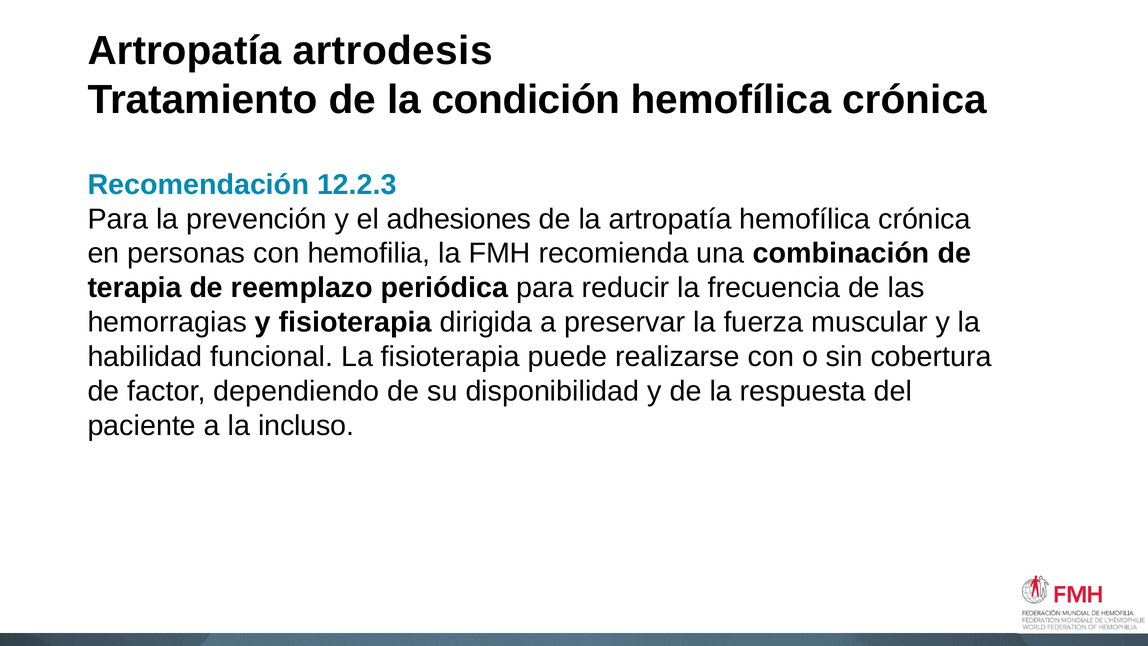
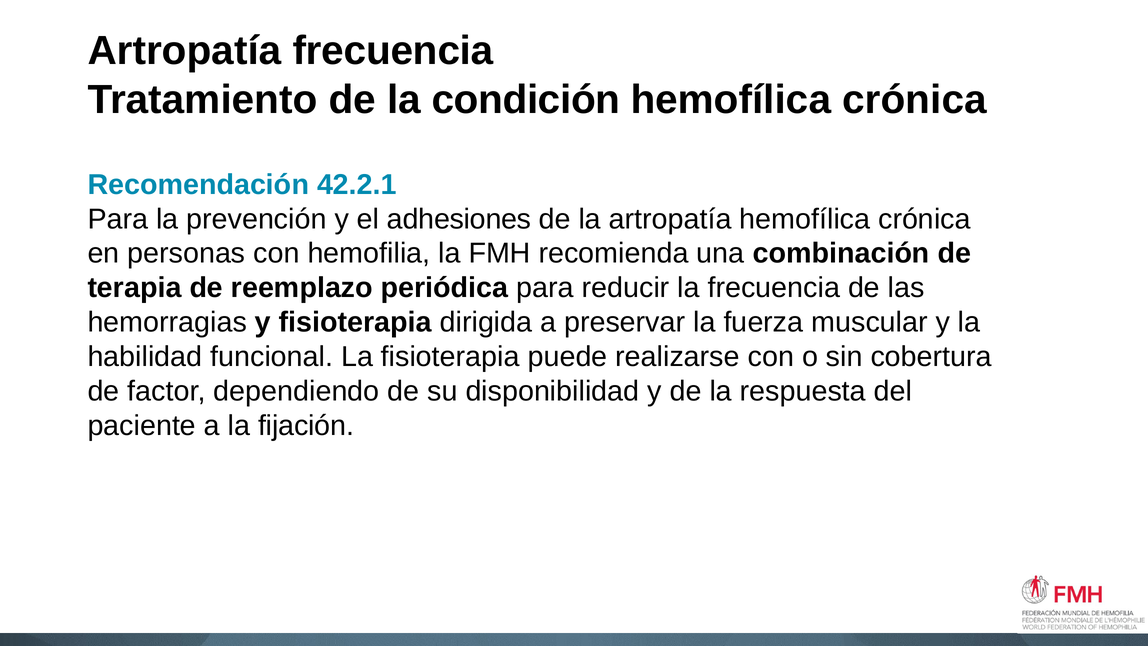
Artropatía artrodesis: artrodesis -> frecuencia (393, 51)
12.2.3: 12.2.3 -> 42.2.1 (357, 185)
incluso: incluso -> fijación (306, 426)
